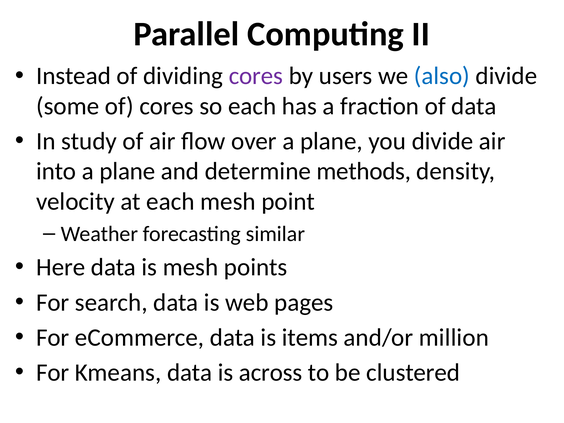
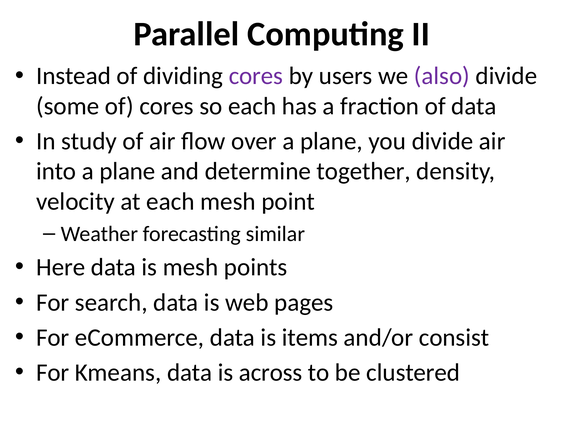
also colour: blue -> purple (442, 76)
methods: methods -> together (364, 171)
million: million -> consist (454, 338)
